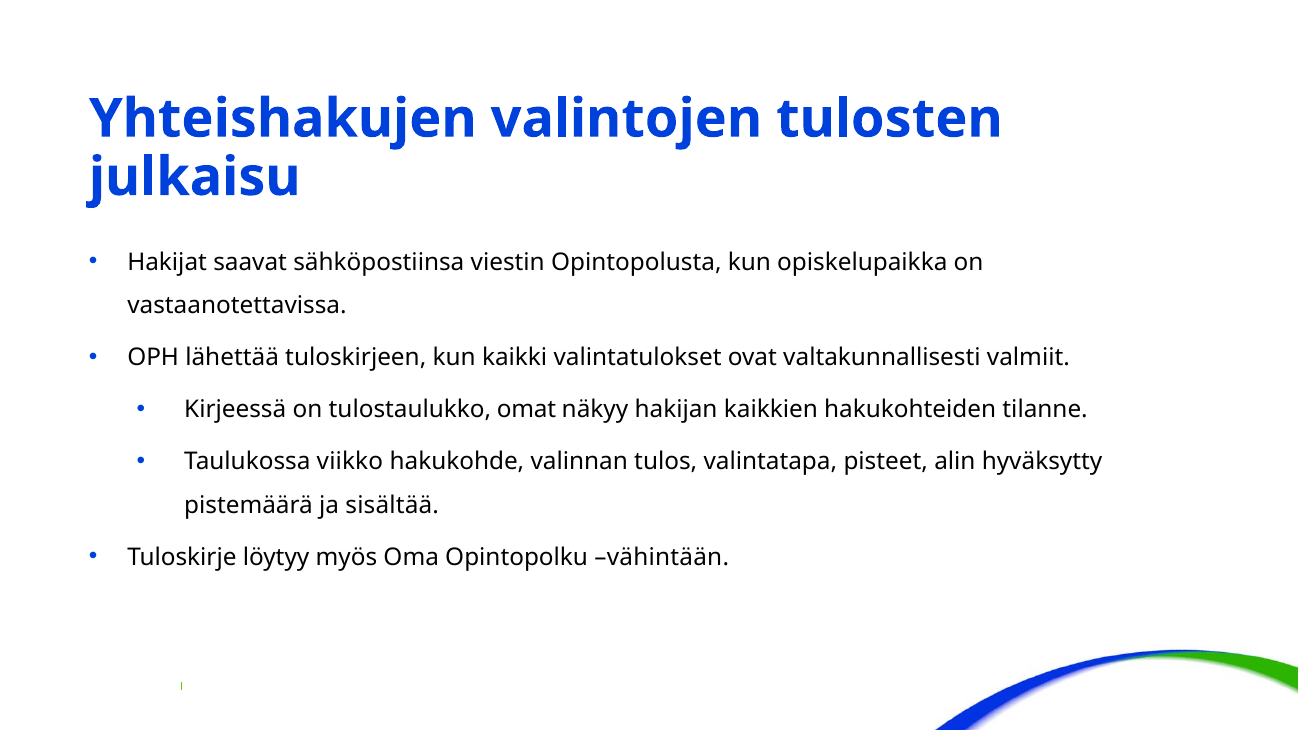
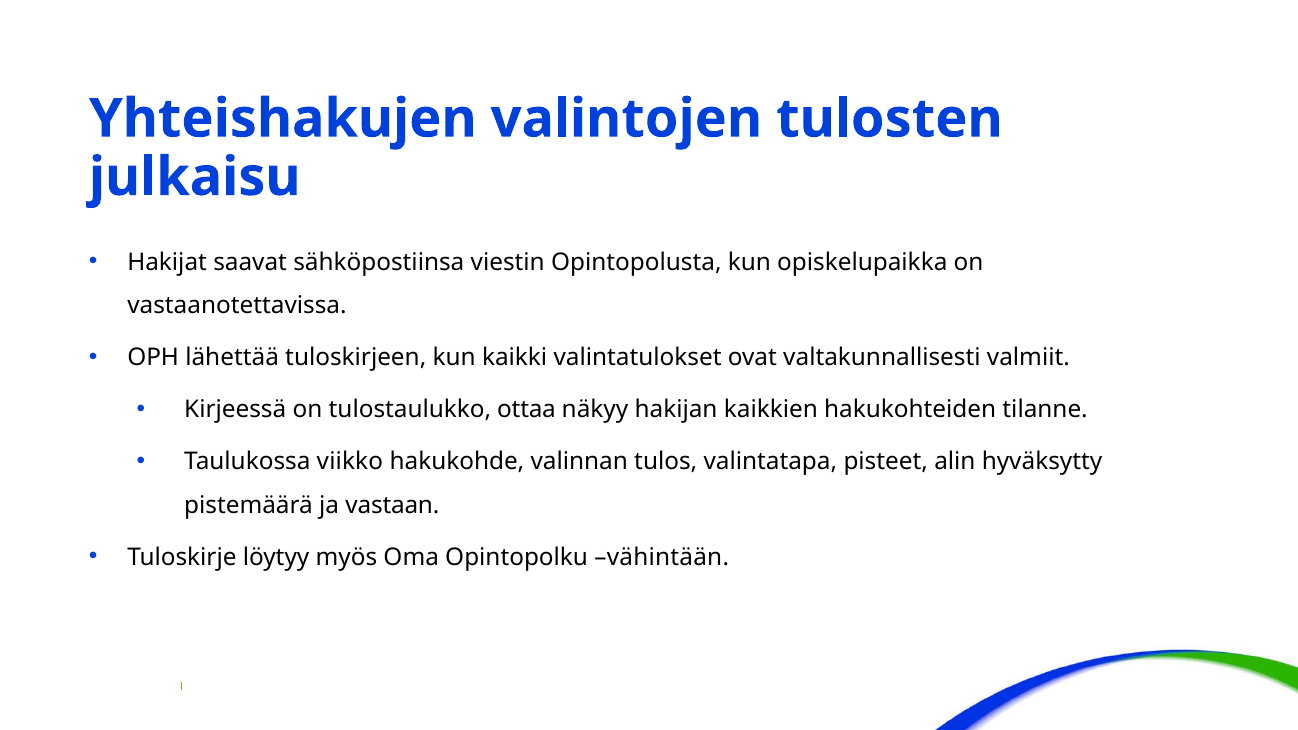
omat: omat -> ottaa (527, 410)
sisältää: sisältää -> vastaan (392, 506)
